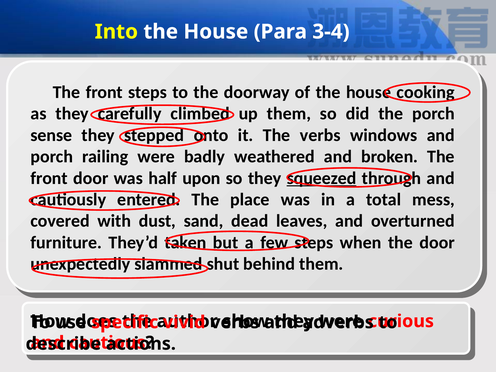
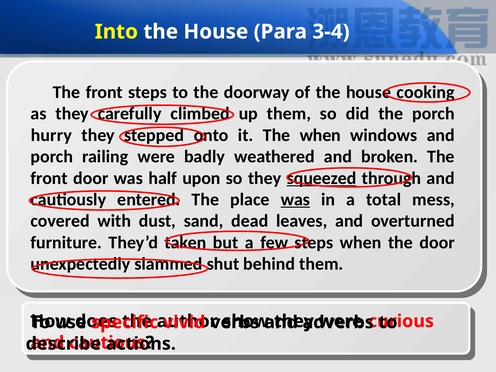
sense: sense -> hurry (51, 135)
The verbs: verbs -> when (320, 135)
was underline: none -> present (295, 200)
